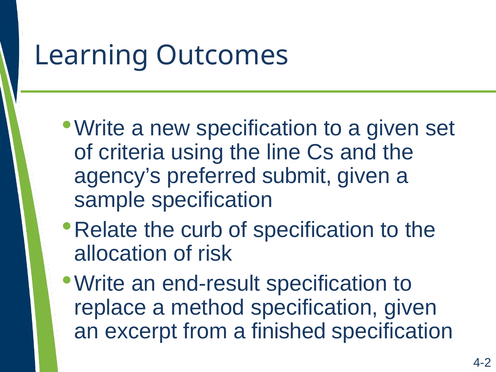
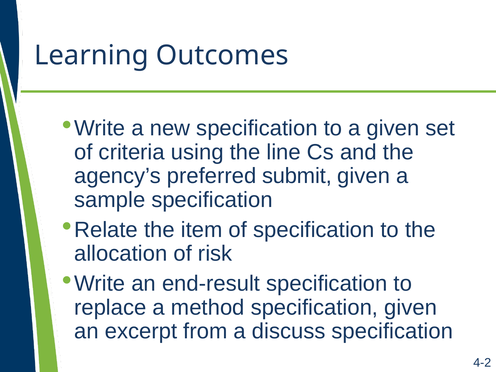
curb: curb -> item (202, 230)
finished: finished -> discuss (289, 331)
